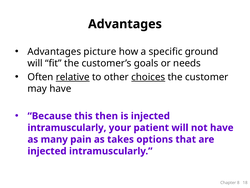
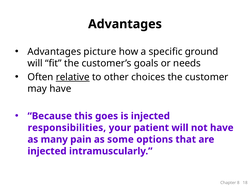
choices underline: present -> none (148, 77)
then: then -> goes (107, 116)
intramuscularly: intramuscularly -> responsibilities (67, 127)
takes: takes -> some (120, 139)
